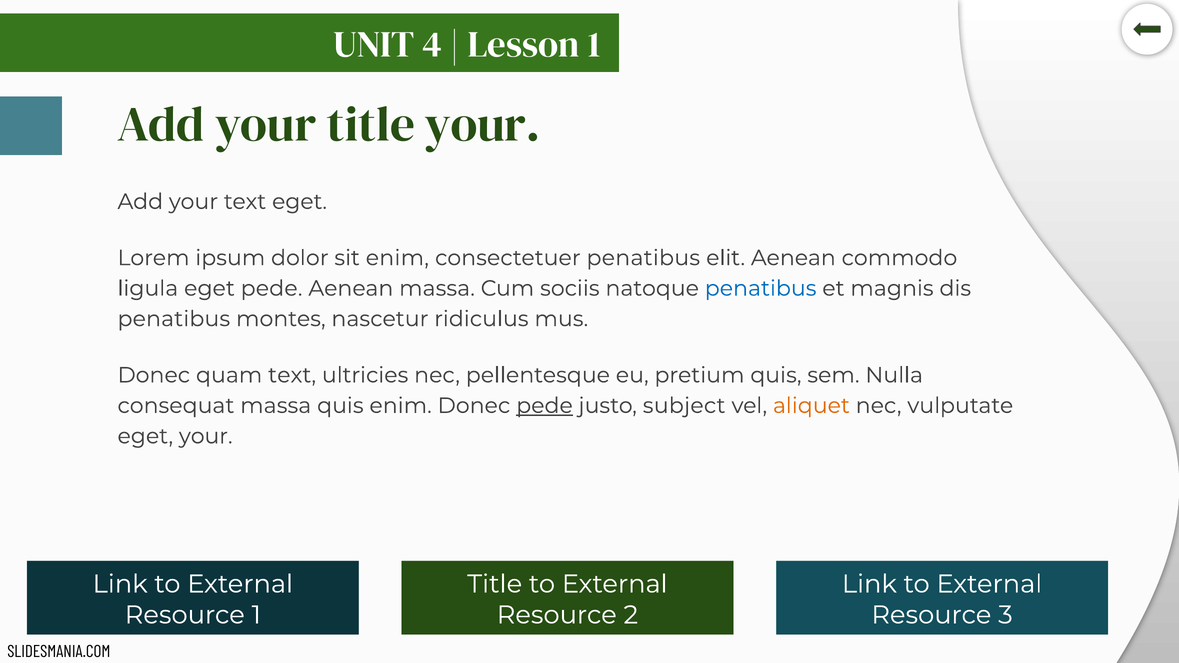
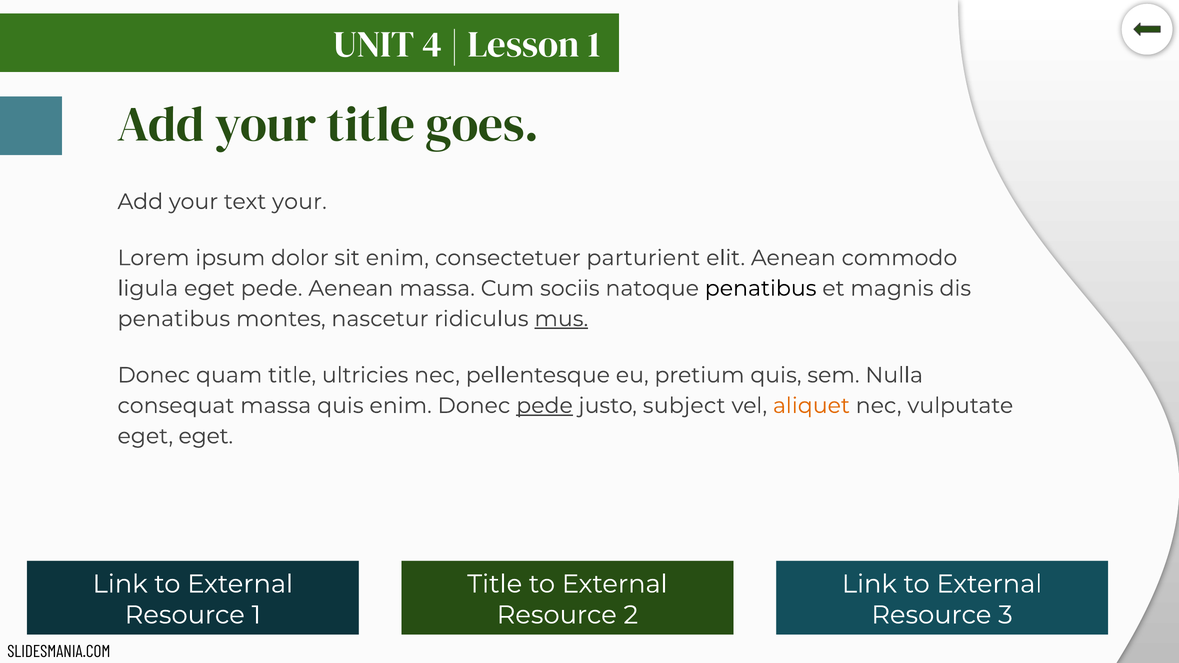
title your: your -> goes (482, 125)
text eget: eget -> your (299, 202)
consectetuer penatibus: penatibus -> parturient (643, 258)
penatibus colour: blue -> black (761, 288)
mus underline: none -> present (561, 319)
quam text: text -> title (292, 375)
eget your: your -> eget (206, 436)
